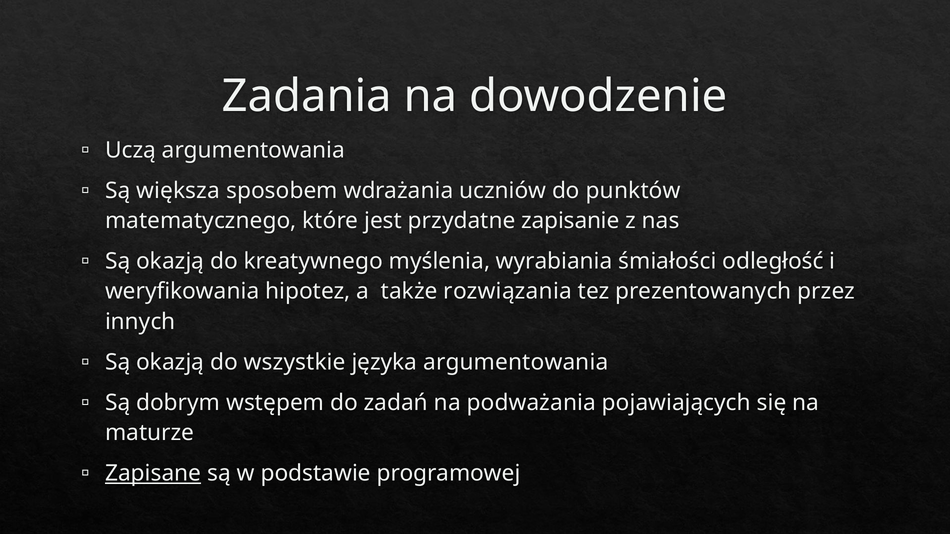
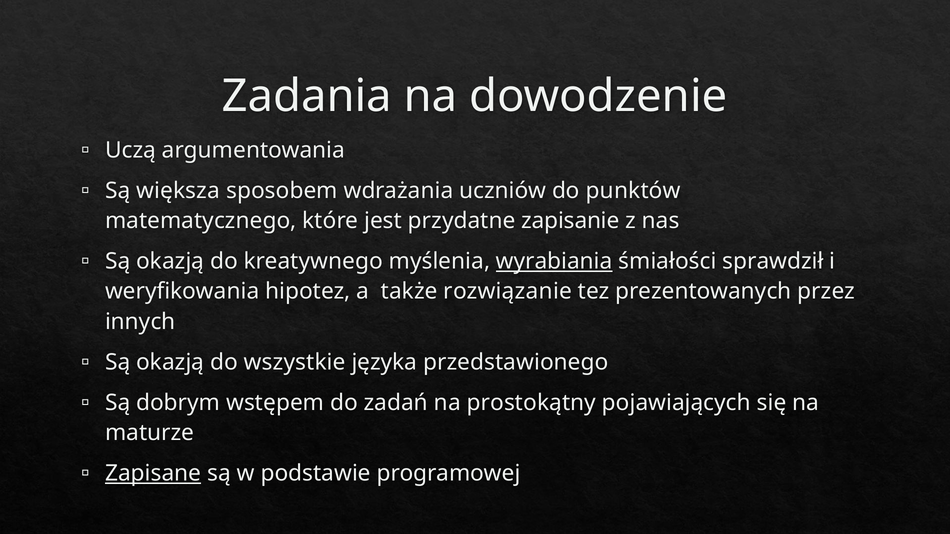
wyrabiania underline: none -> present (554, 262)
odległość: odległość -> sprawdził (773, 262)
rozwiązania: rozwiązania -> rozwiązanie (508, 292)
języka argumentowania: argumentowania -> przedstawionego (516, 362)
podważania: podważania -> prostokątny (531, 403)
